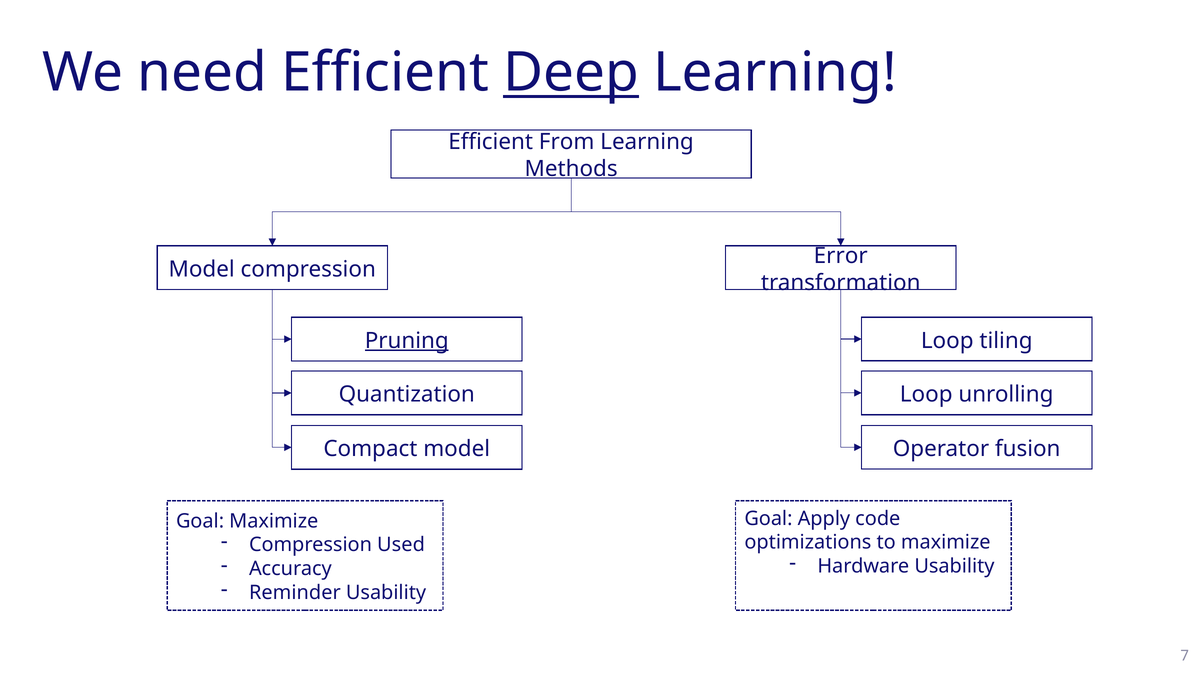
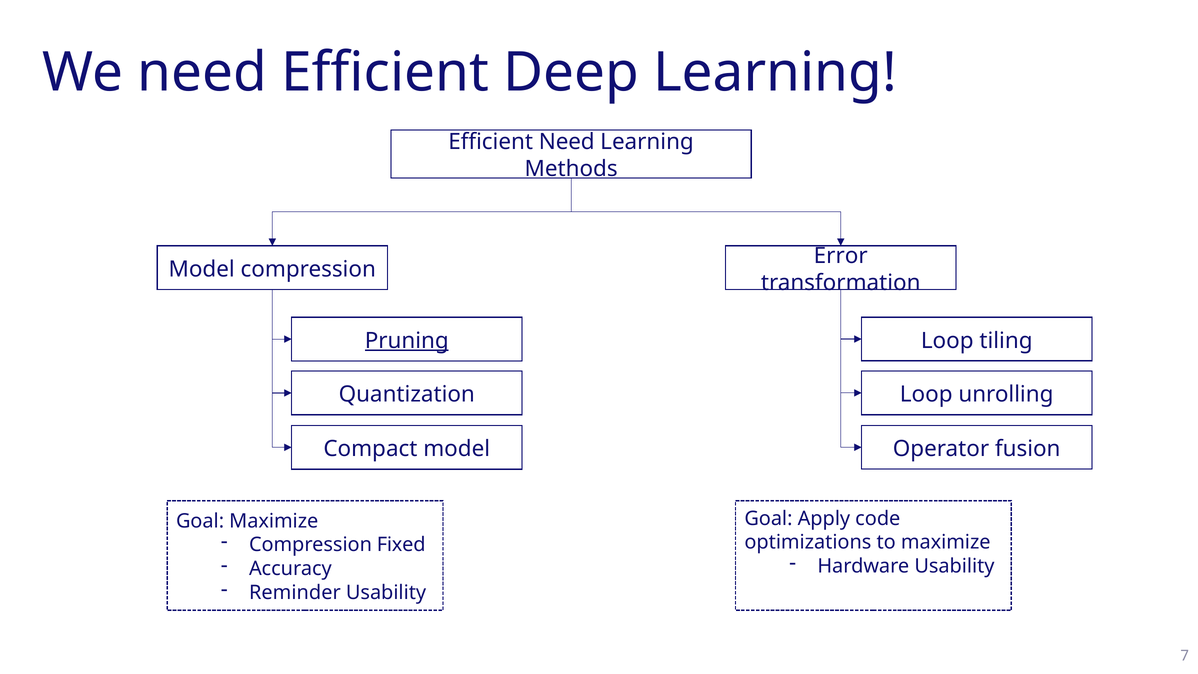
Deep underline: present -> none (571, 73)
Efficient From: From -> Need (567, 142)
Used: Used -> Fixed (401, 545)
